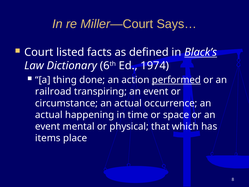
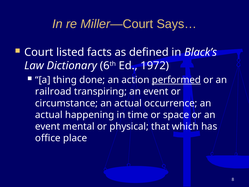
Black’s underline: present -> none (201, 52)
1974: 1974 -> 1972 (155, 66)
items: items -> office (48, 138)
